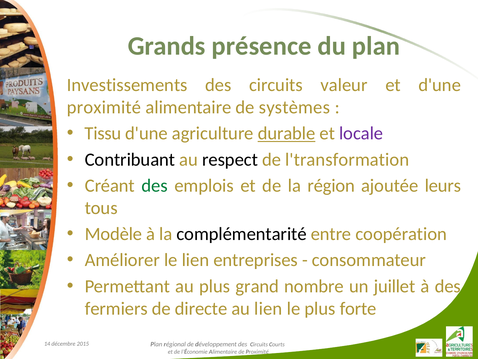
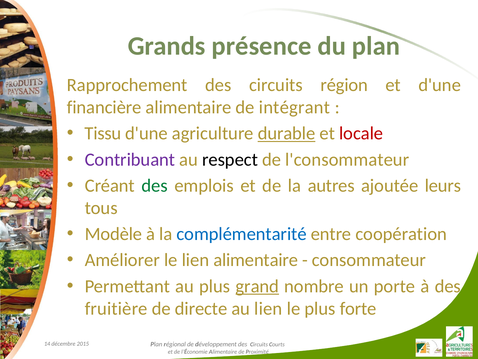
Investissements: Investissements -> Rapprochement (127, 85)
valeur: valeur -> région (344, 85)
proximité: proximité -> financière (104, 107)
systèmes: systèmes -> intégrant (294, 107)
locale colour: purple -> red (361, 133)
Contribuant colour: black -> purple (130, 159)
l'transformation: l'transformation -> l'consommateur (347, 159)
région: région -> autres (331, 185)
complémentarité colour: black -> blue (242, 234)
lien entreprises: entreprises -> alimentaire (256, 260)
grand underline: none -> present (257, 286)
juillet: juillet -> porte (395, 286)
fermiers: fermiers -> fruitière (116, 308)
